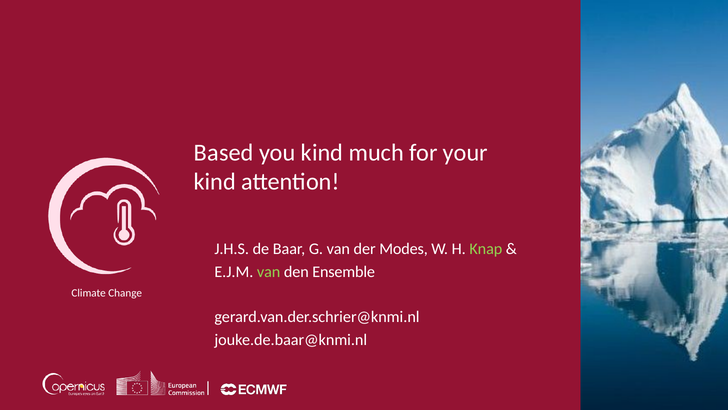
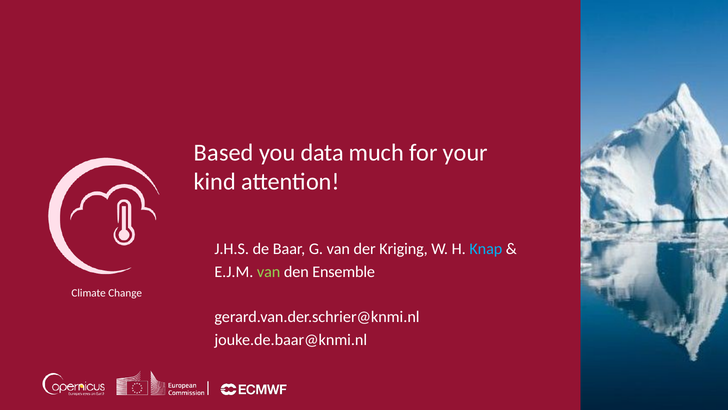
you kind: kind -> data (322, 153)
Modes: Modes -> Kriging (404, 249)
Knap colour: light green -> light blue (486, 249)
